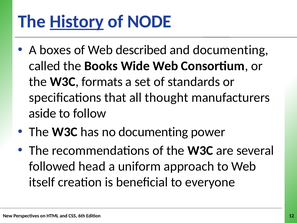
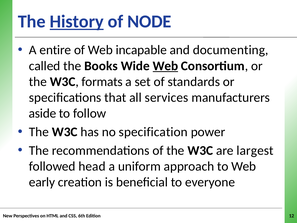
boxes: boxes -> entire (55, 50)
described: described -> incapable (141, 50)
Web underline: none -> present (165, 66)
thought: thought -> services (167, 97)
no documenting: documenting -> specification (153, 132)
several: several -> largest (255, 150)
itself: itself -> early (42, 182)
